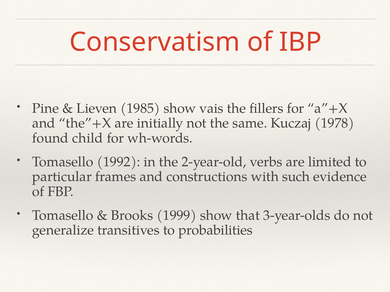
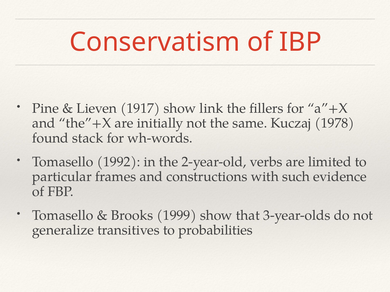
1985: 1985 -> 1917 (140, 109)
vais: vais -> link (211, 109)
child: child -> stack (88, 138)
